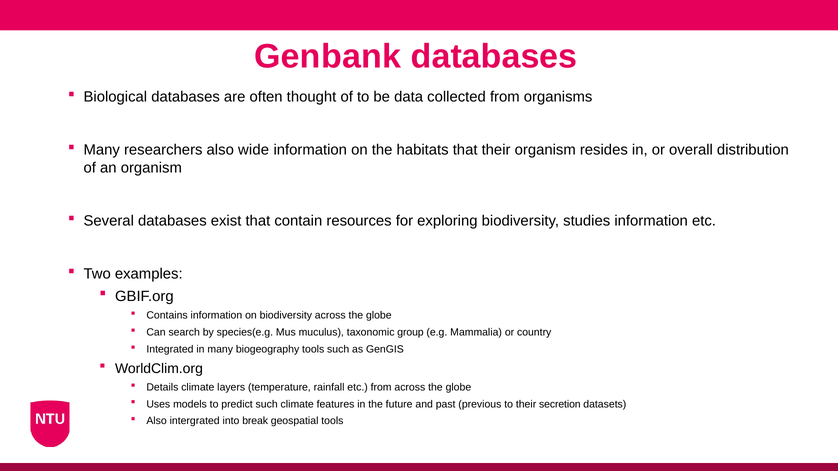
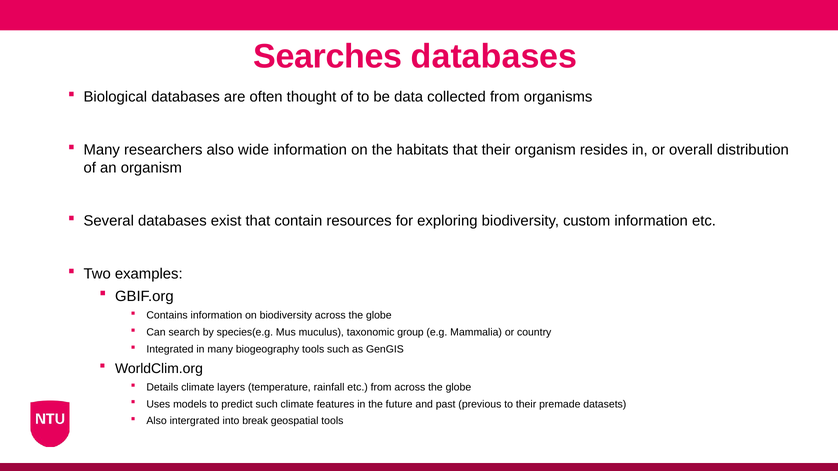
Genbank: Genbank -> Searches (328, 56)
studies: studies -> custom (587, 221)
secretion: secretion -> premade (560, 404)
